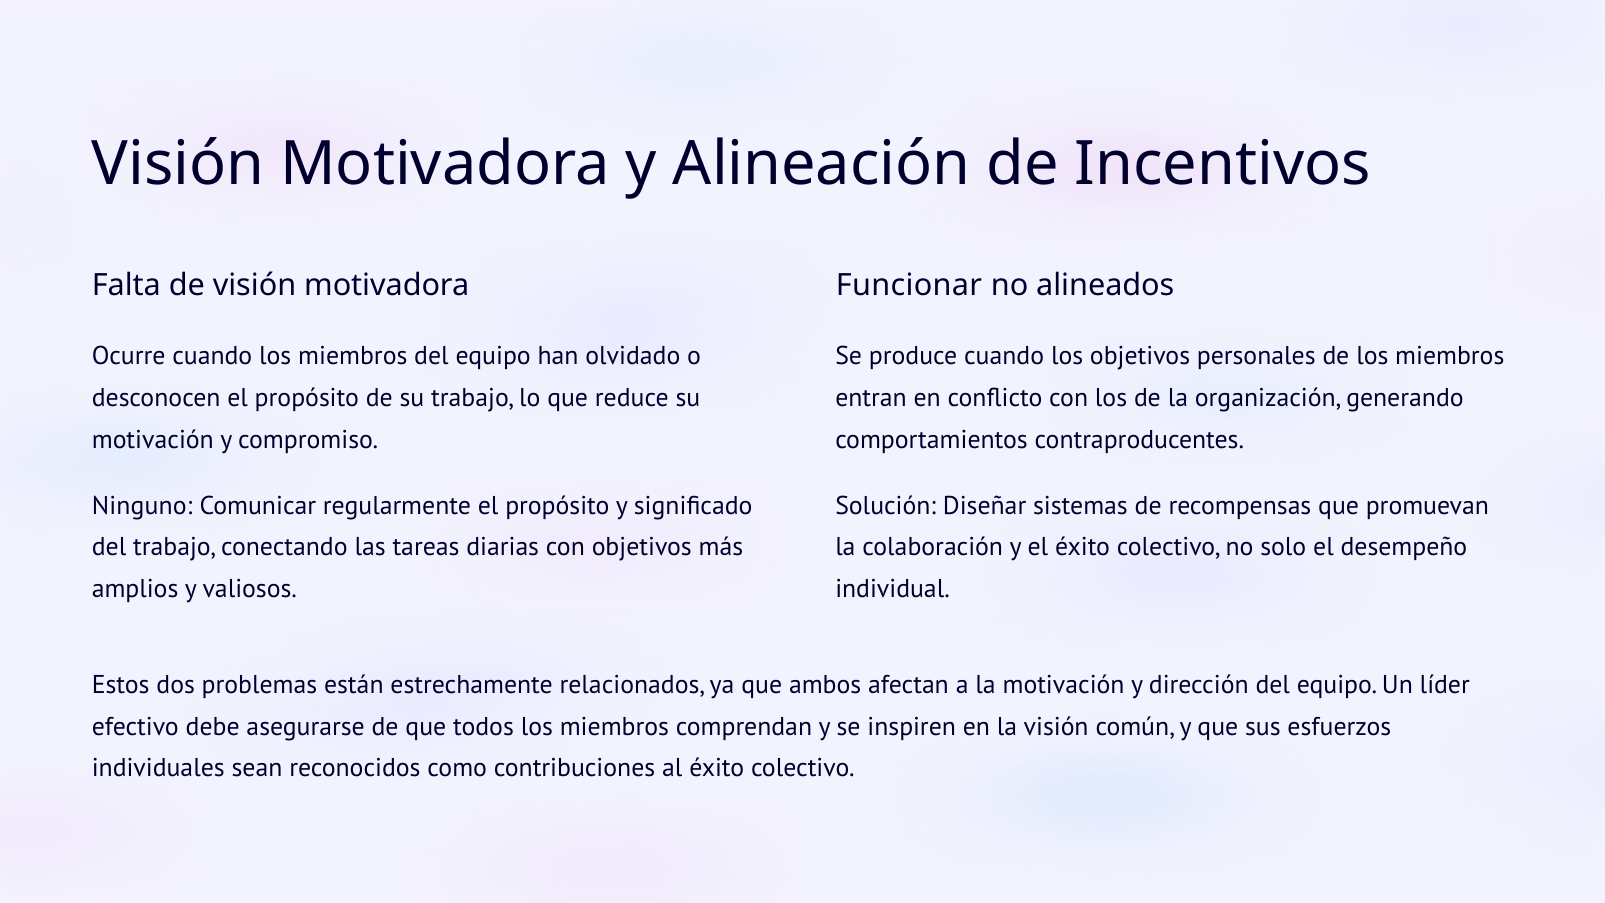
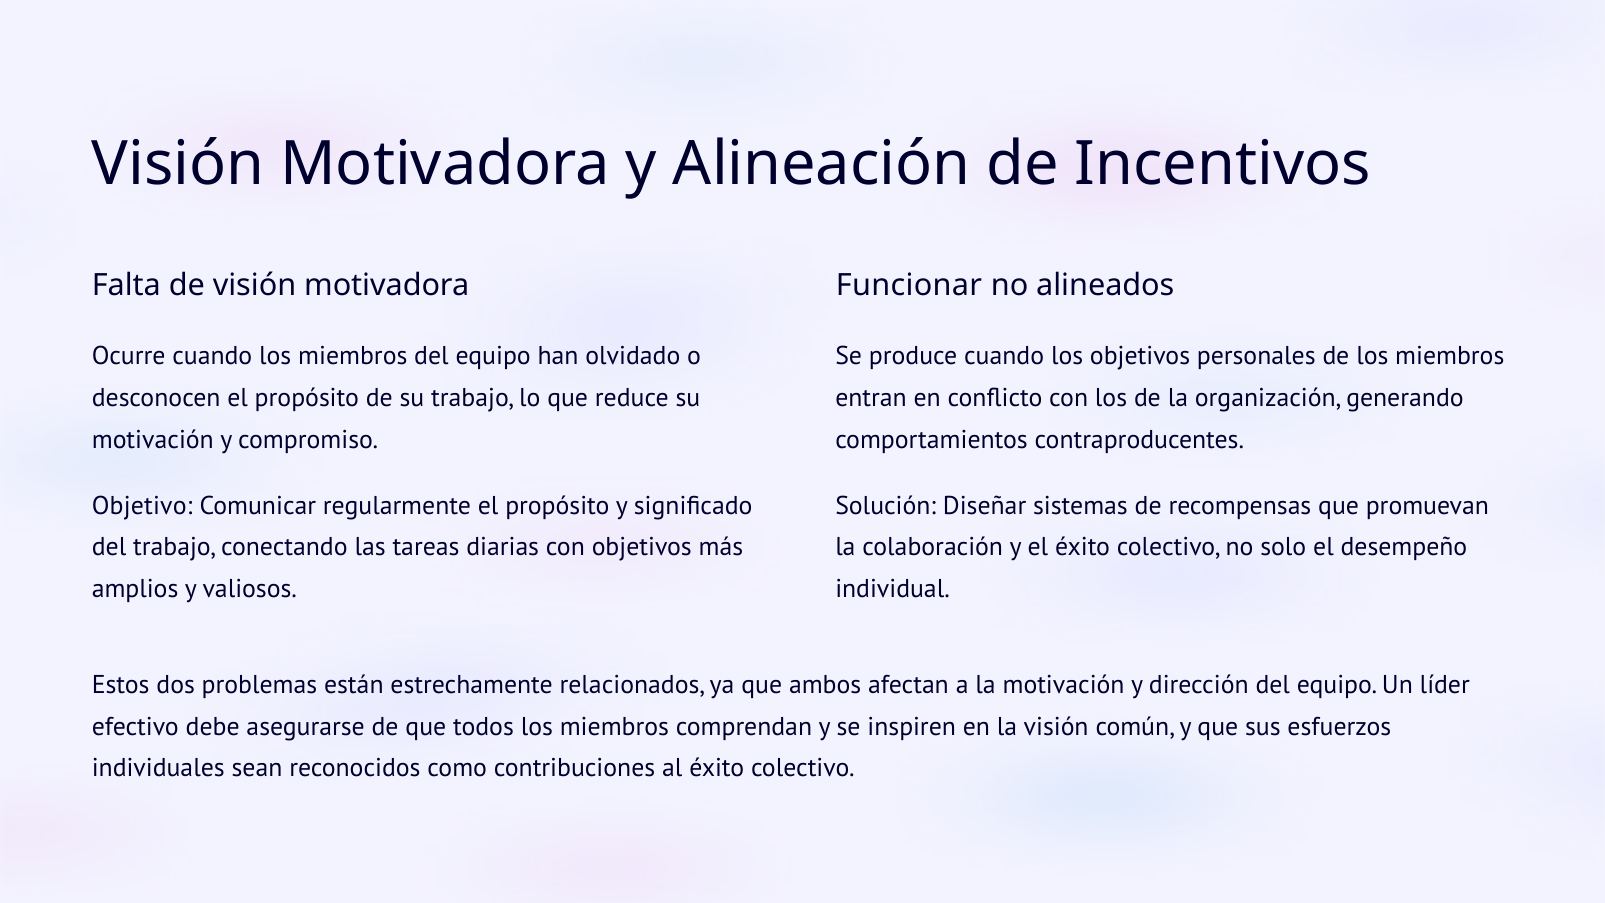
Ninguno: Ninguno -> Objetivo (142, 506)
